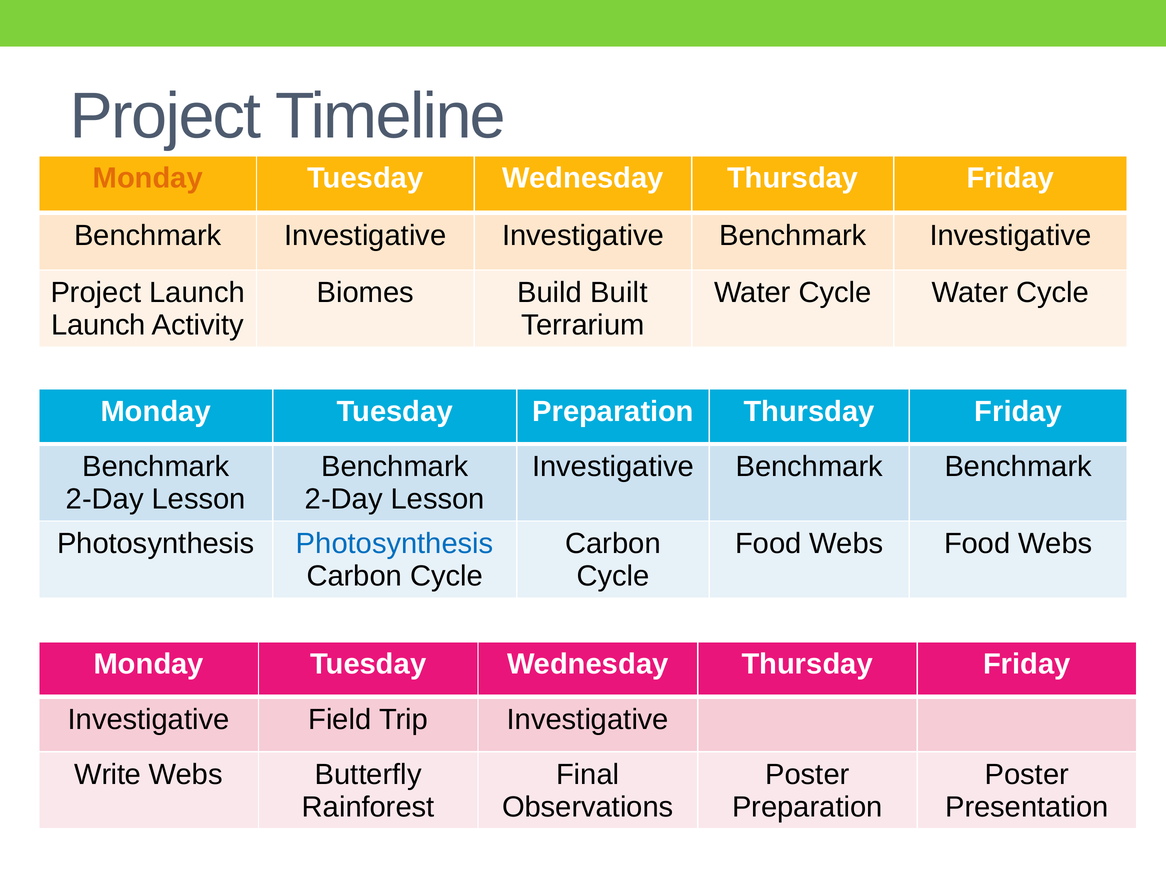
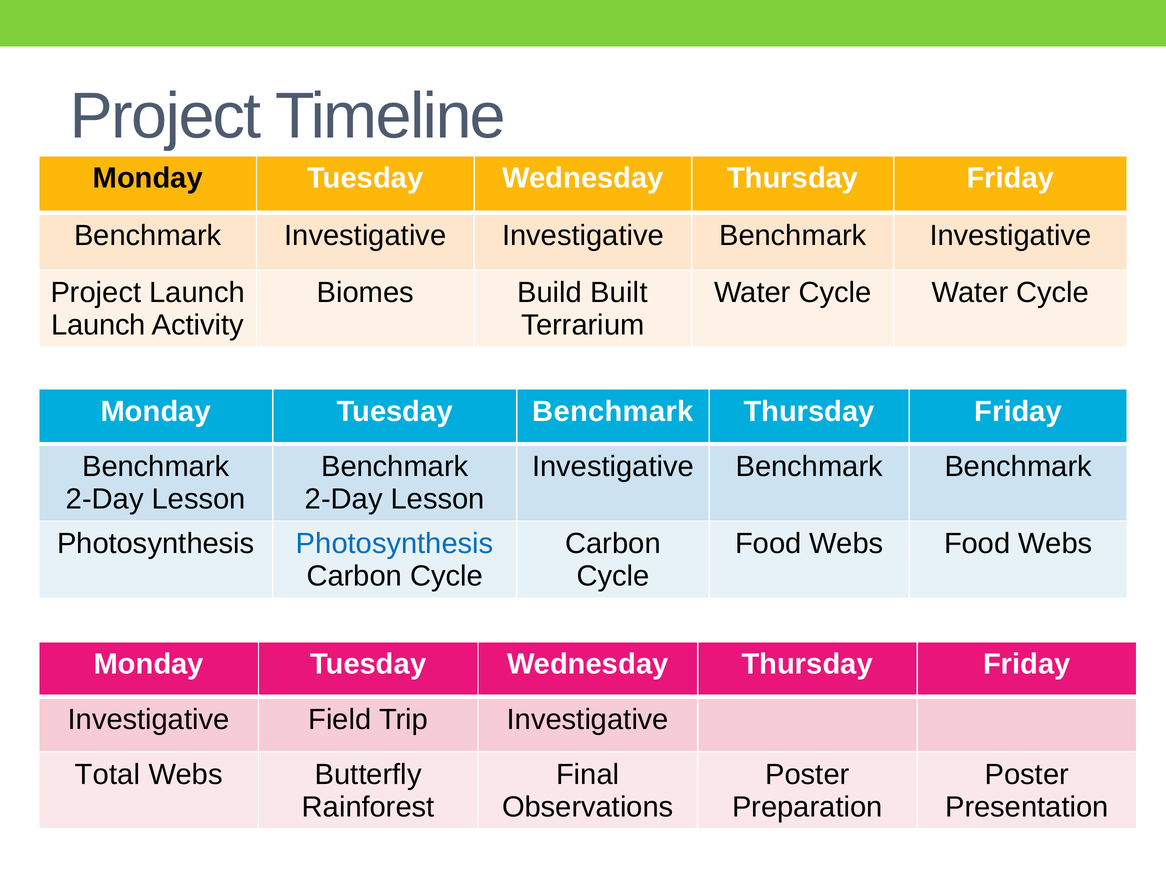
Monday colour: orange -> black (148, 178)
Tuesday Preparation: Preparation -> Benchmark (613, 411)
Write: Write -> Total (107, 774)
